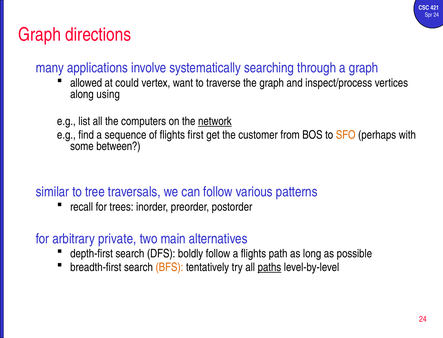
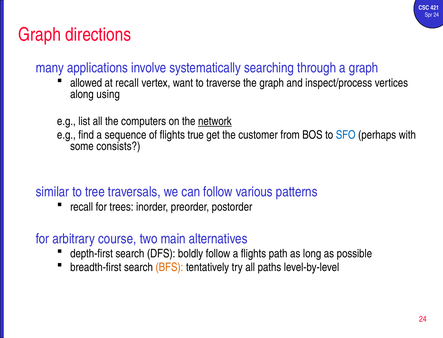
at could: could -> recall (127, 83)
first: first -> true (196, 135)
SFO colour: orange -> blue (346, 135)
between: between -> consists (118, 146)
private: private -> course (117, 238)
paths underline: present -> none (269, 267)
